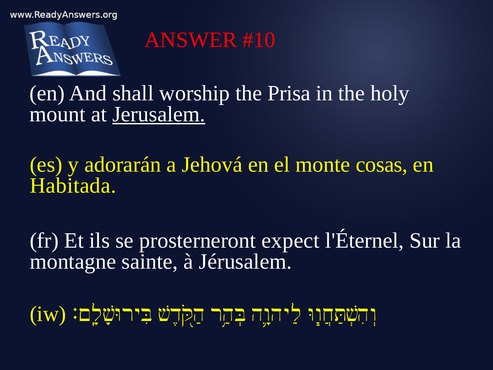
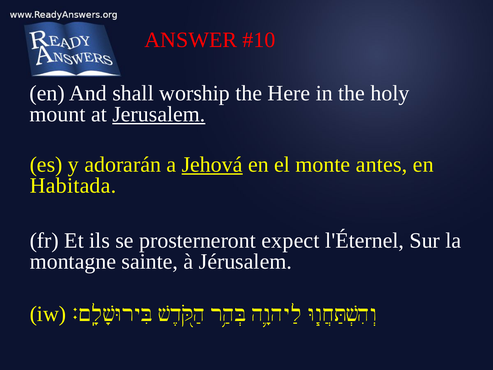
Prisa: Prisa -> Here (289, 93)
Jehová underline: none -> present (212, 165)
cosas: cosas -> antes (382, 165)
